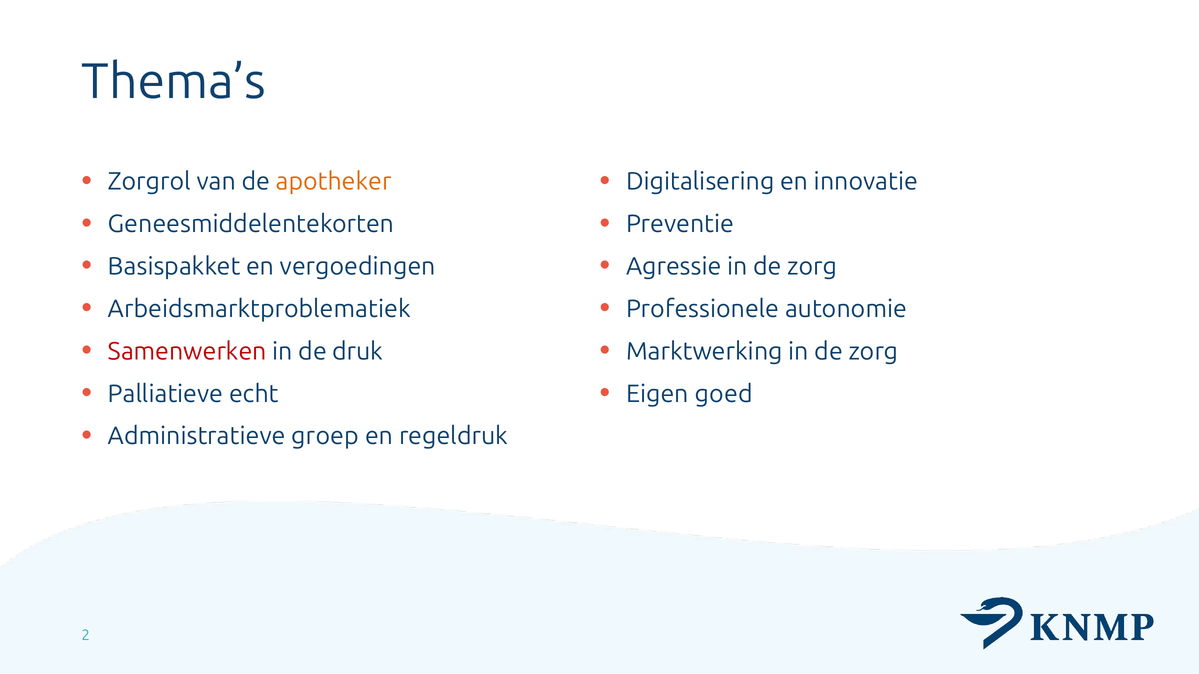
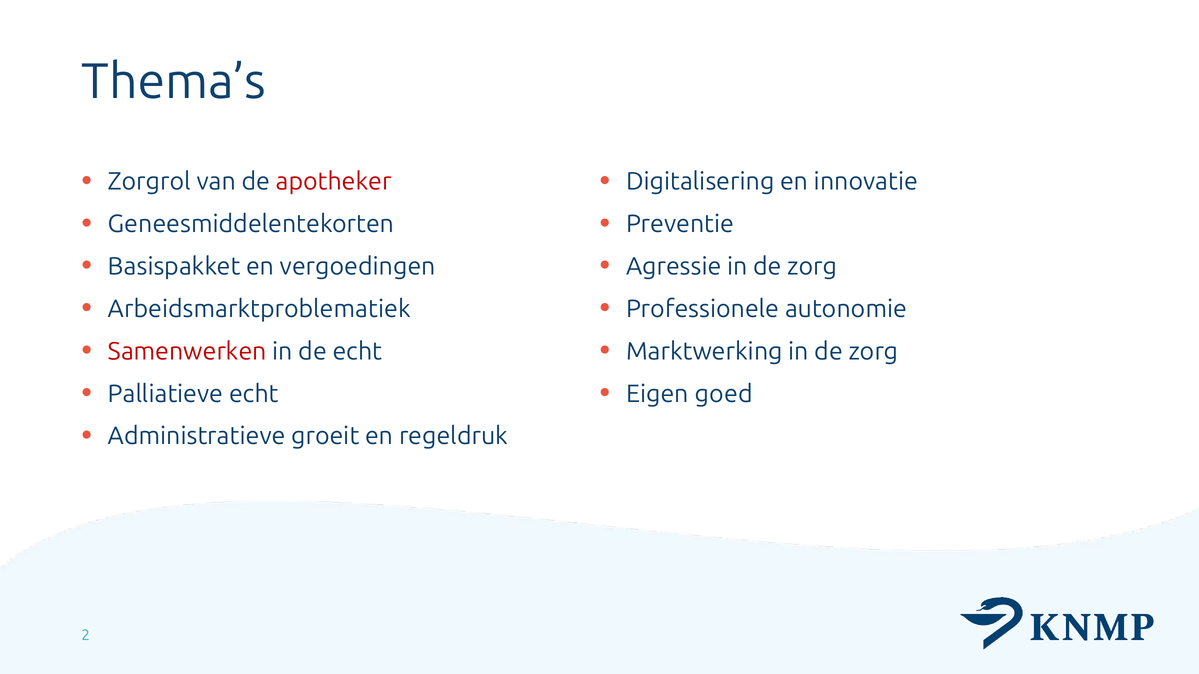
apotheker colour: orange -> red (334, 182)
de druk: druk -> echt (357, 352)
groep: groep -> groeit (325, 437)
